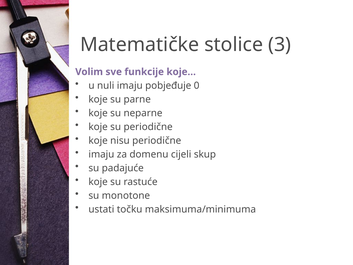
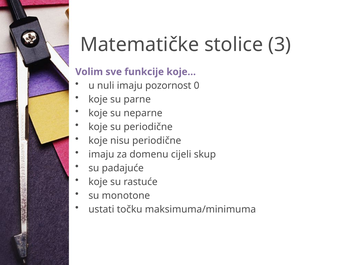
pobjeđuje: pobjeđuje -> pozornost (168, 85)
